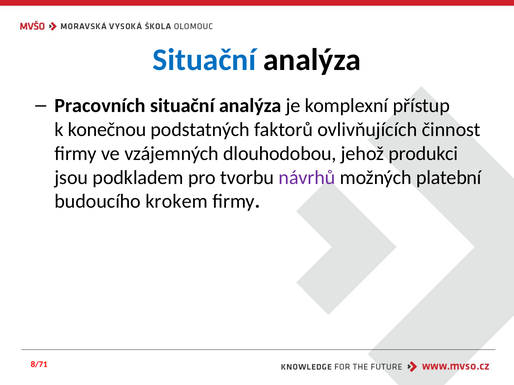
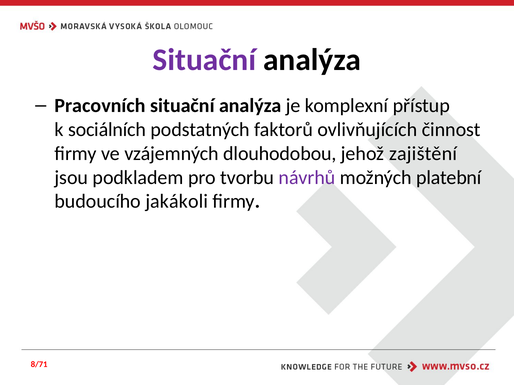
Situační colour: blue -> purple (204, 60)
konečnou: konečnou -> sociálních (107, 130)
produkci: produkci -> zajištění (423, 154)
krokem: krokem -> jakákoli (177, 202)
